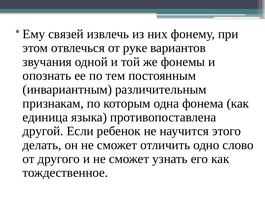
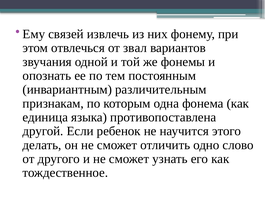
руке: руке -> звал (135, 48)
